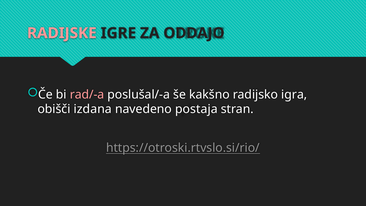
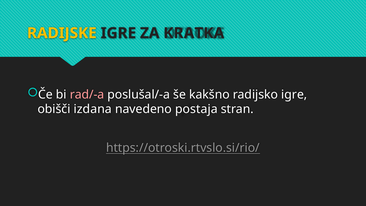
RADIJSKE colour: pink -> yellow (62, 33)
ODDAJO: ODDAJO -> KRATKA (194, 33)
radijsko igra: igra -> igre (294, 94)
